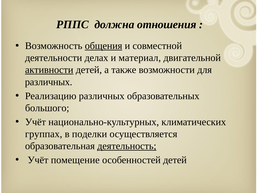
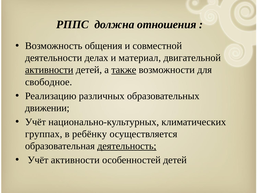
общения underline: present -> none (104, 46)
также underline: none -> present (124, 70)
различных: различных -> свободное (49, 82)
большого: большого -> движении (47, 108)
поделки: поделки -> ребёнку (89, 134)
Учёт помещение: помещение -> активности (75, 160)
